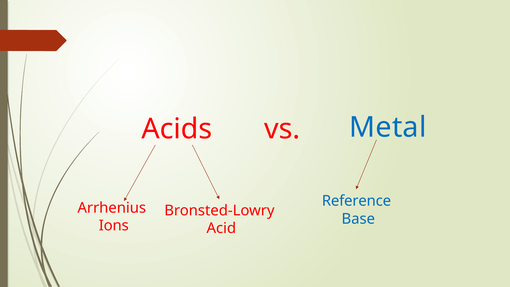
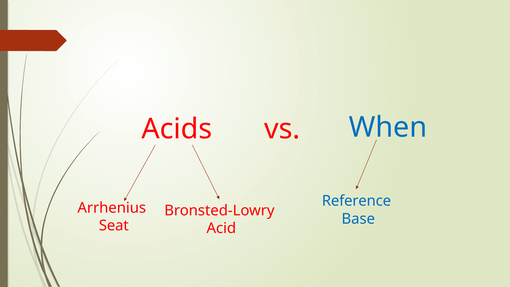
Metal: Metal -> When (388, 127)
Ions: Ions -> Seat (114, 226)
